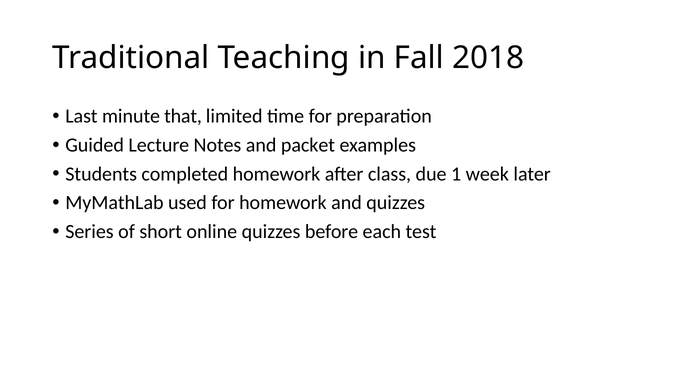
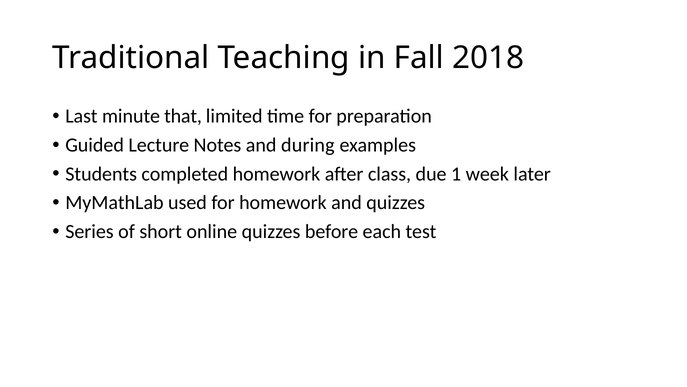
packet: packet -> during (308, 145)
